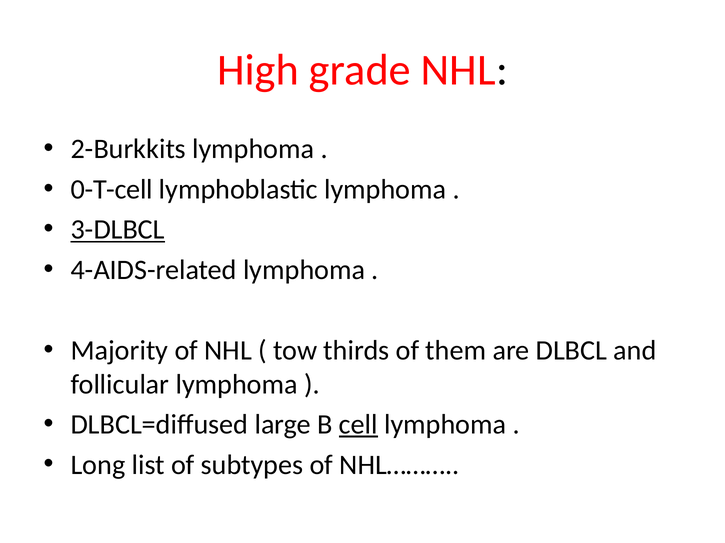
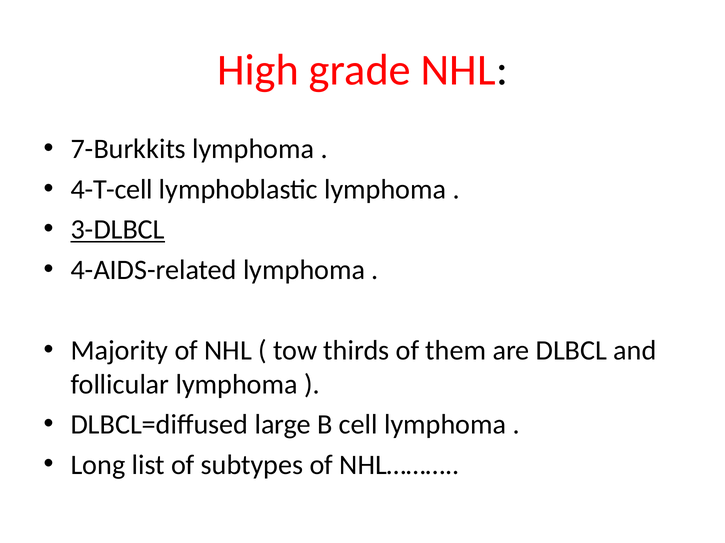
2-Burkkits: 2-Burkkits -> 7-Burkkits (128, 149)
0-T-cell: 0-T-cell -> 4-T-cell (112, 190)
cell underline: present -> none (358, 425)
